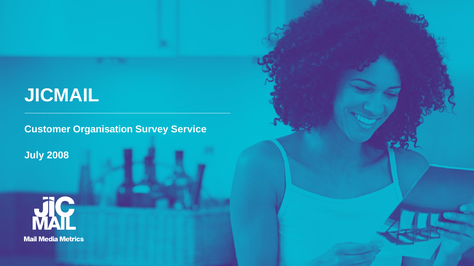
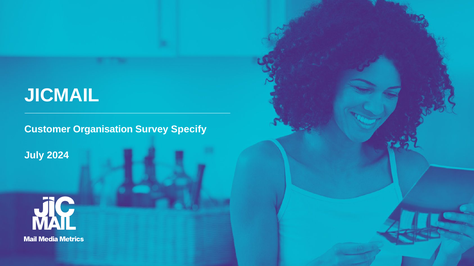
Service: Service -> Specify (189, 130)
2008: 2008 -> 2024 (58, 156)
